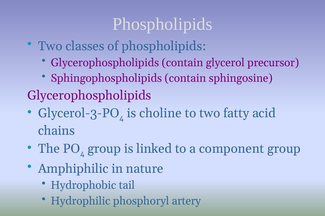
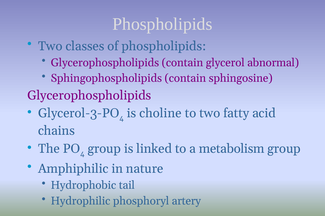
precursor: precursor -> abnormal (273, 63)
component: component -> metabolism (232, 149)
